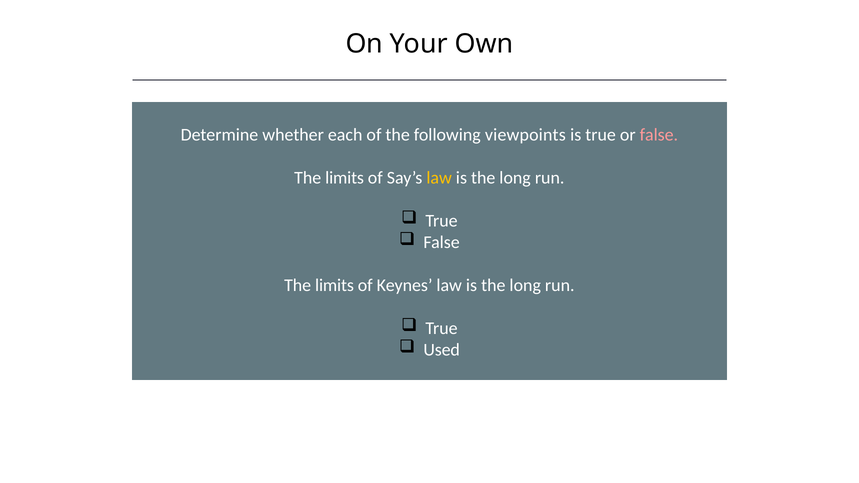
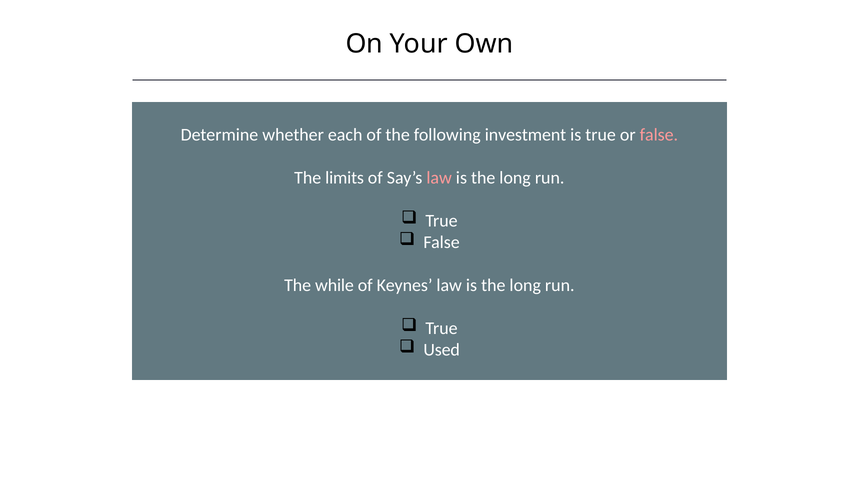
viewpoints: viewpoints -> investment (525, 135)
law colour: yellow -> pink (439, 178)
limits: limits -> while (334, 285)
